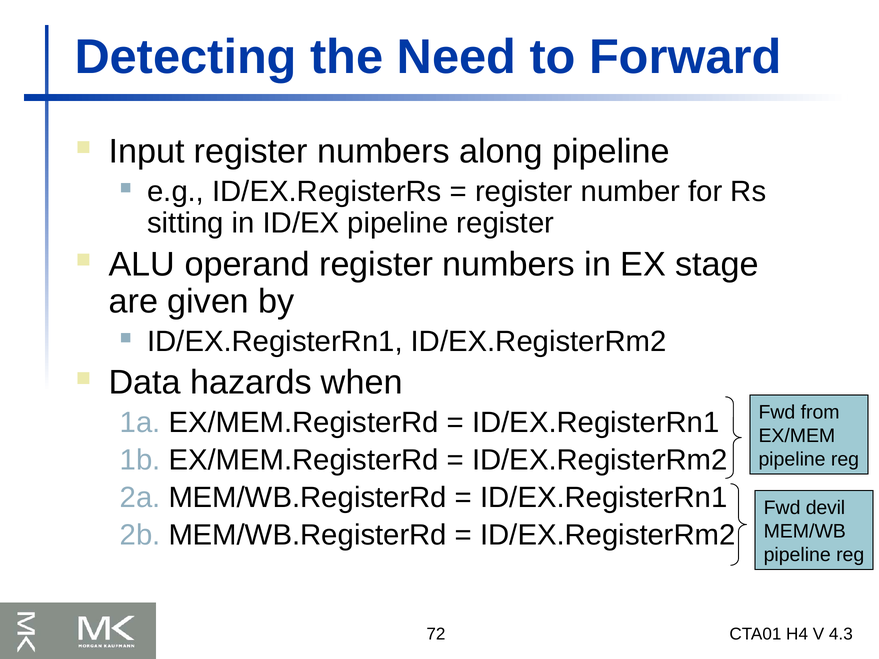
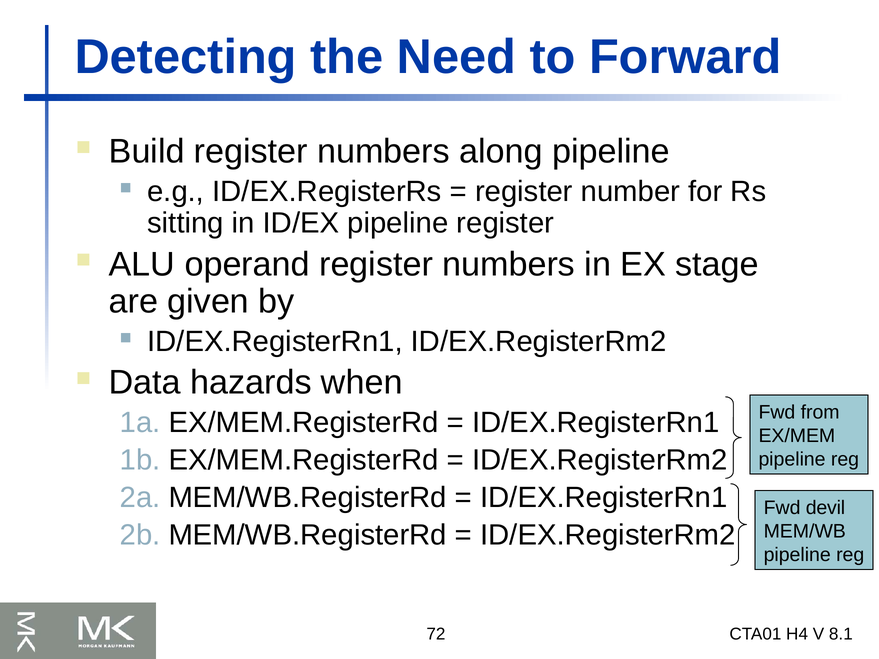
Input: Input -> Build (147, 152)
4.3: 4.3 -> 8.1 (841, 634)
